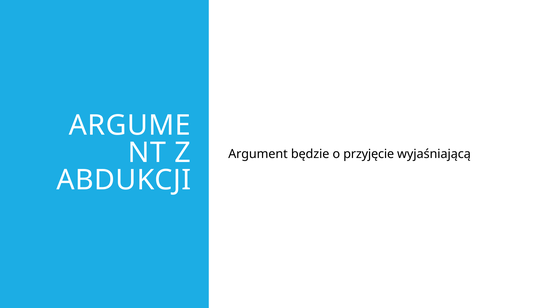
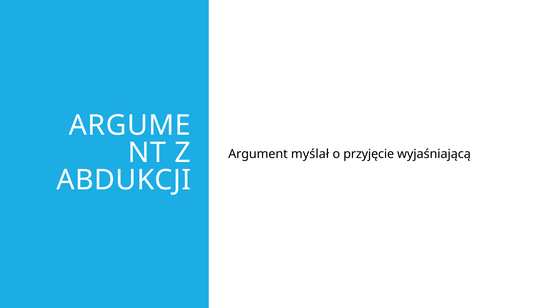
będzie: będzie -> myślał (310, 154)
